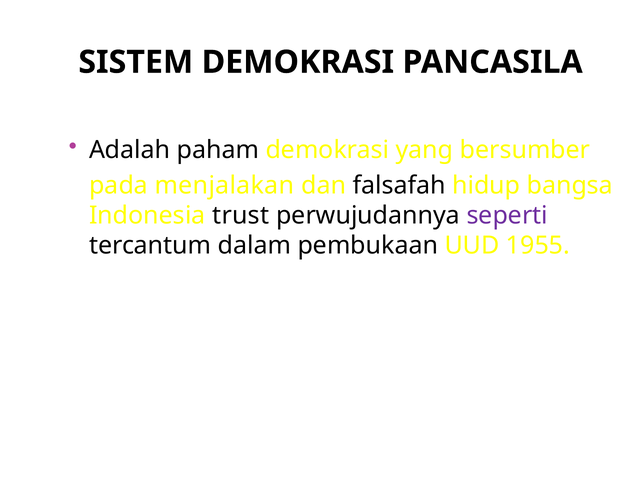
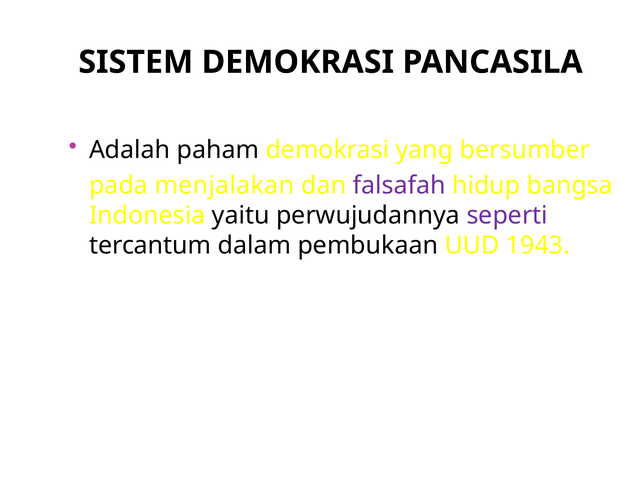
falsafah colour: black -> purple (399, 185)
trust: trust -> yaitu (241, 215)
1955: 1955 -> 1943 (538, 245)
